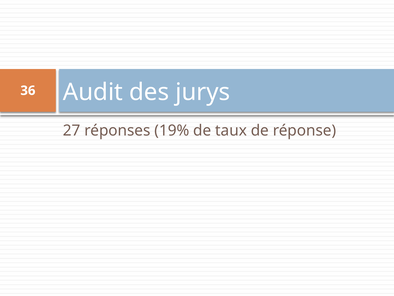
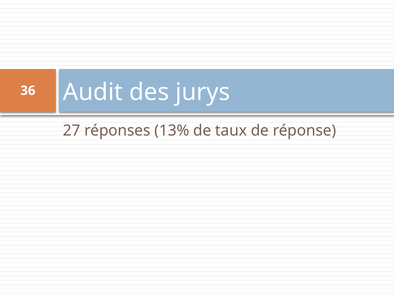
19%: 19% -> 13% (172, 130)
